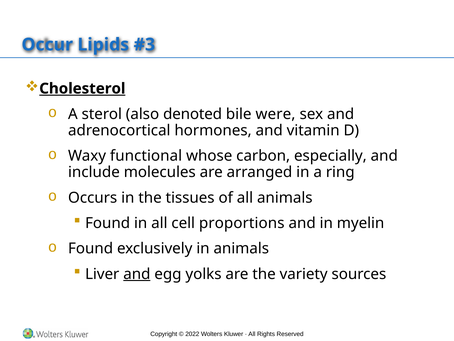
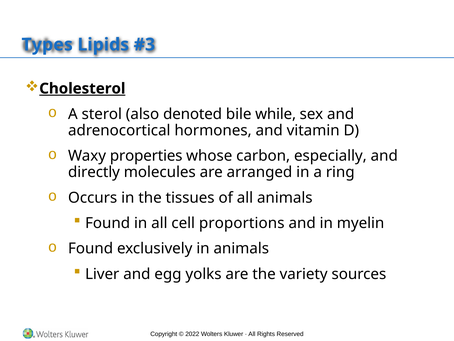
Occur: Occur -> Types (47, 45)
were: were -> while (276, 114)
functional: functional -> properties (146, 156)
include: include -> directly (94, 172)
and underline: present -> none (137, 274)
